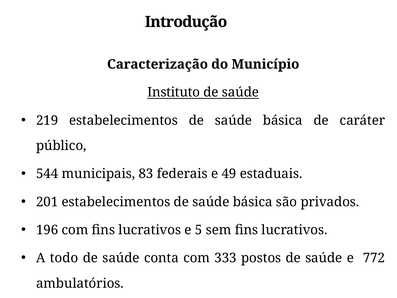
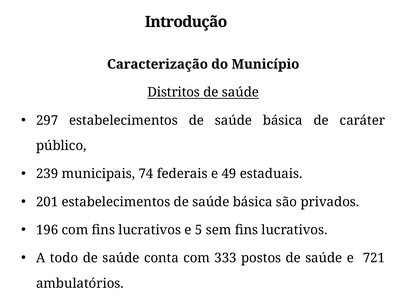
Instituto: Instituto -> Distritos (174, 92)
219: 219 -> 297 (47, 120)
544: 544 -> 239 (47, 174)
83: 83 -> 74 (146, 174)
772: 772 -> 721 (374, 258)
